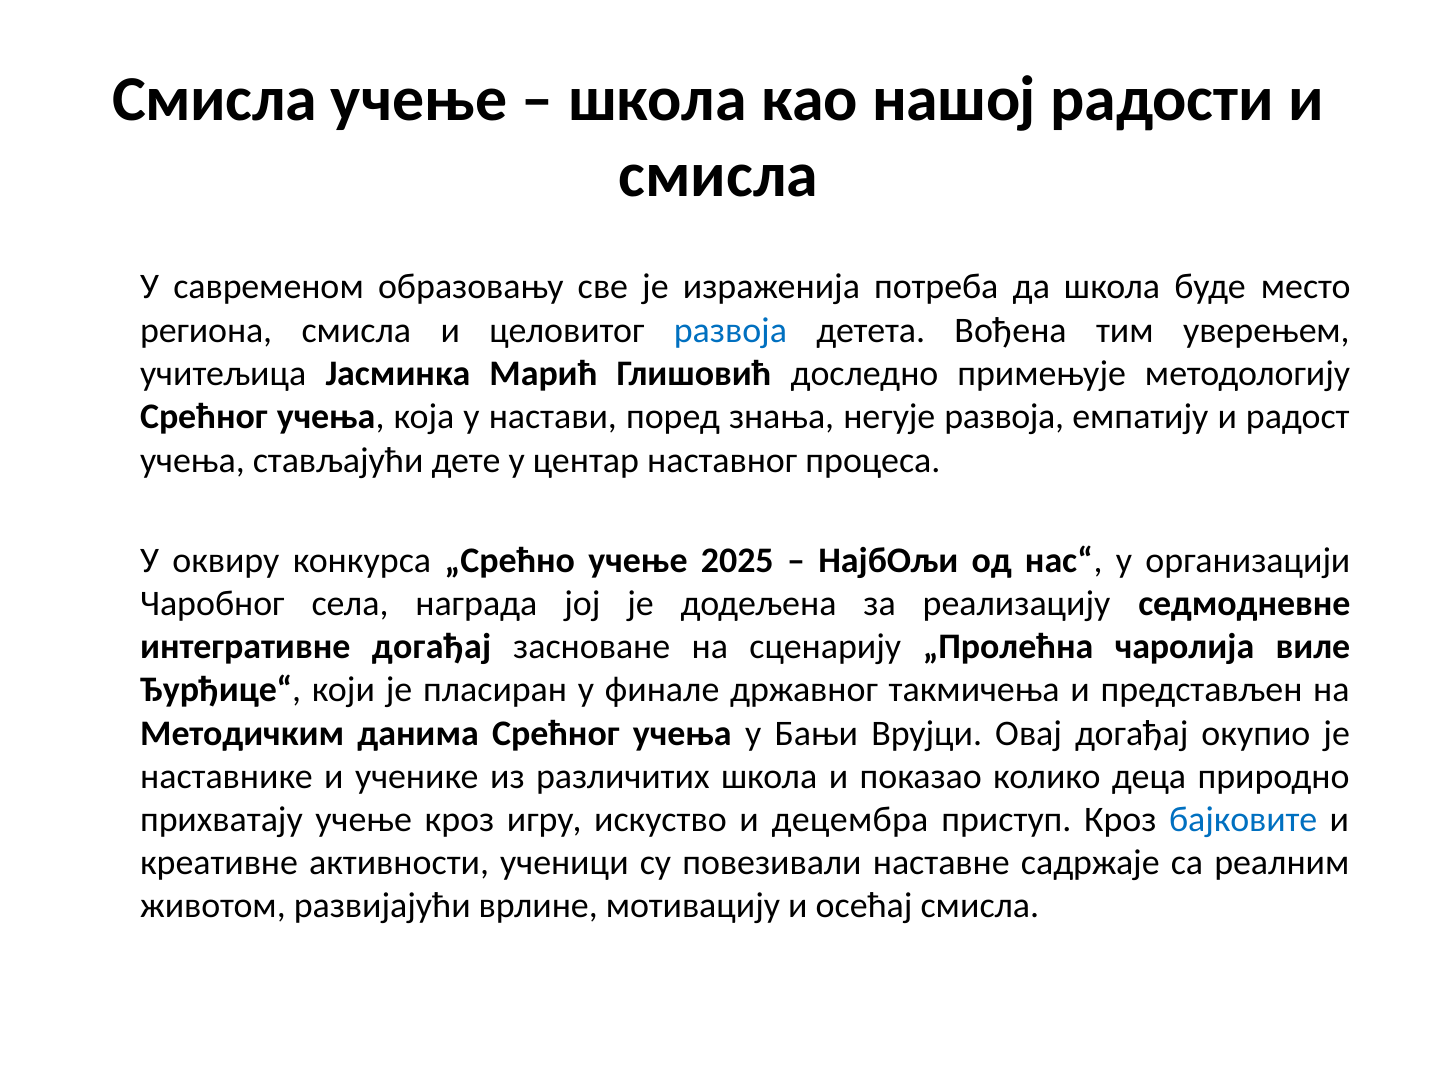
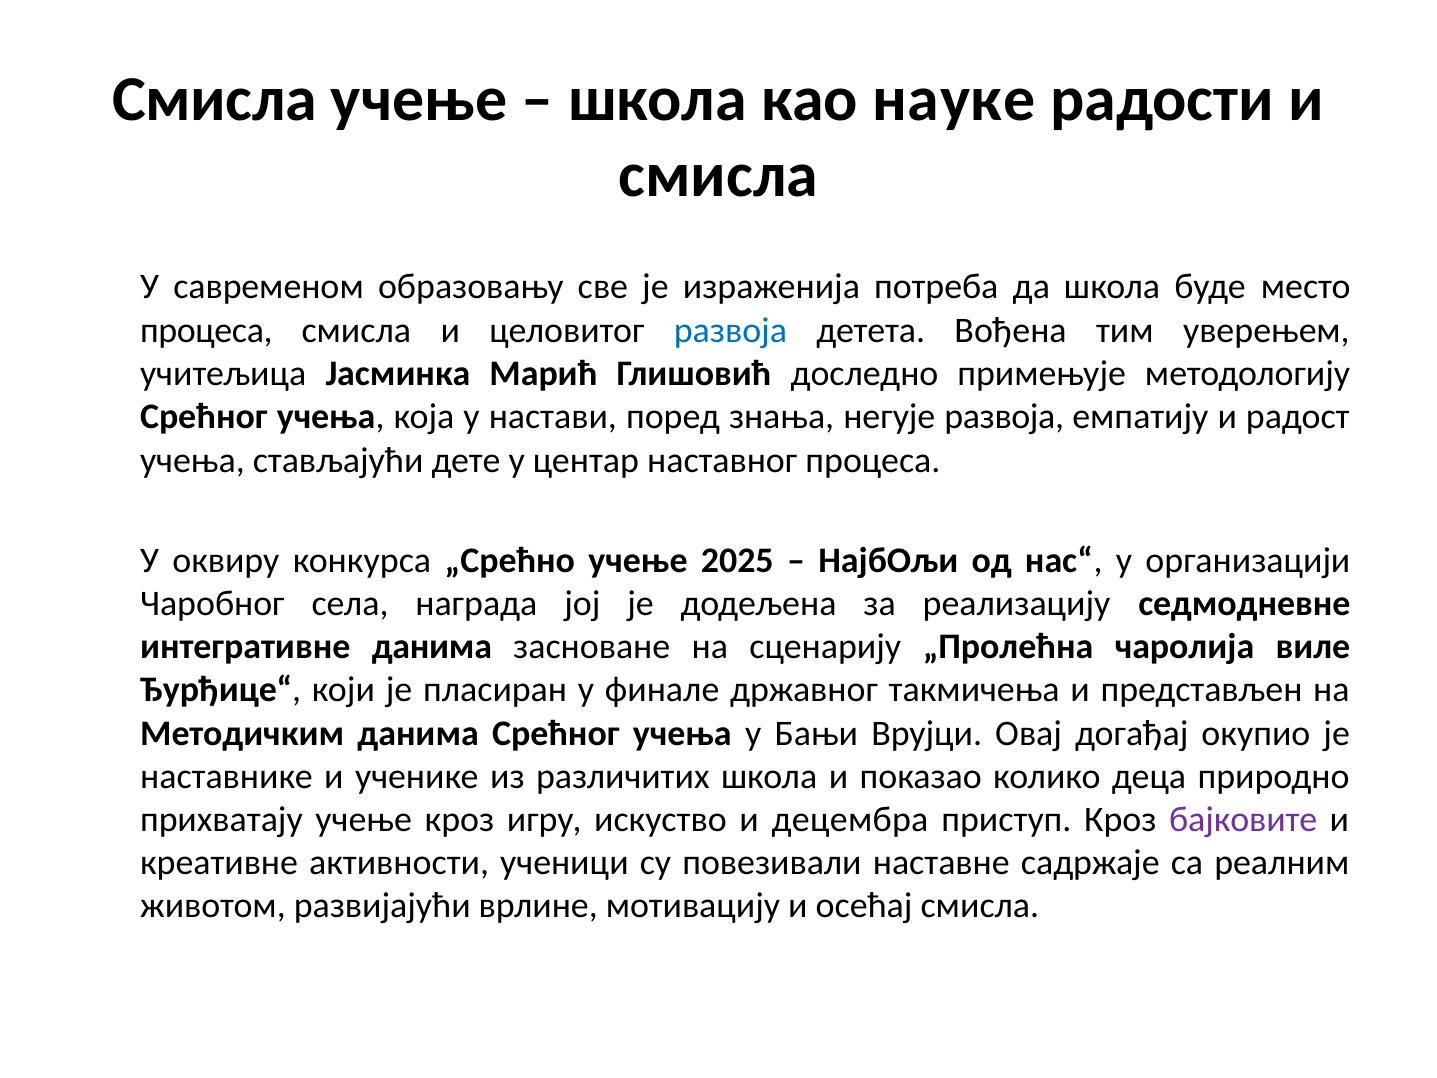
нашој: нашој -> науке (954, 99)
региона: региона -> процеса (206, 331)
интегративне догађај: догађај -> данима (432, 647)
бајковите colour: blue -> purple (1243, 819)
